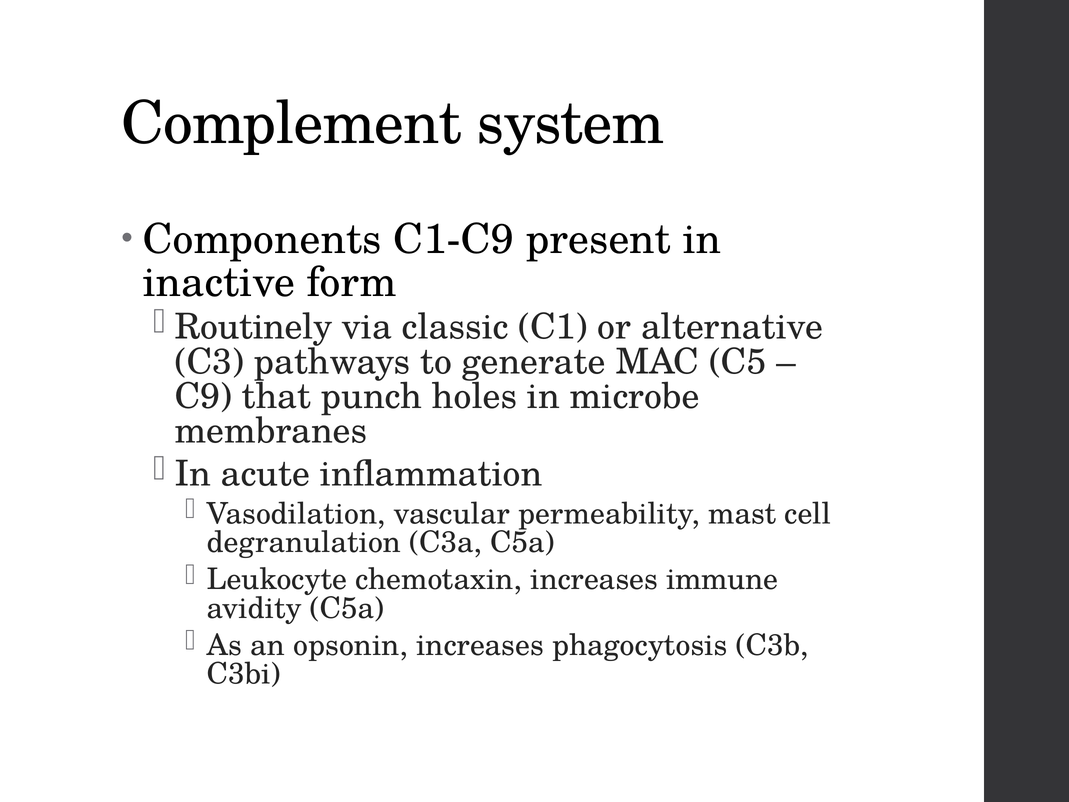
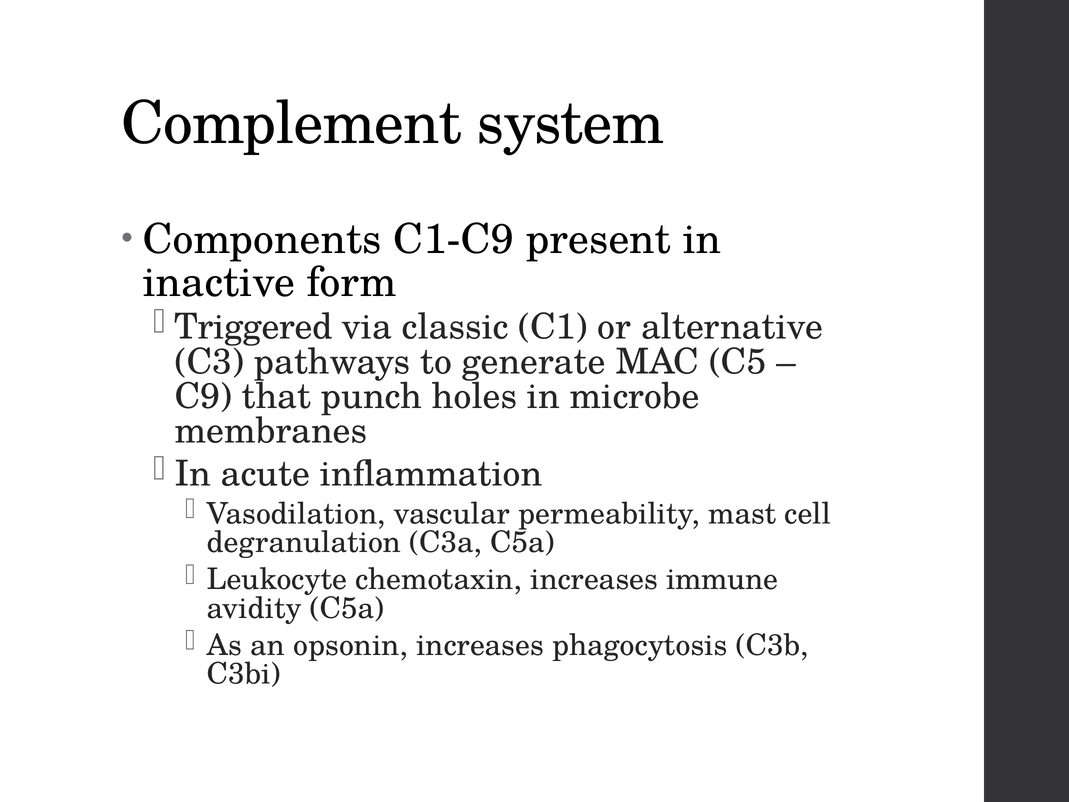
Routinely: Routinely -> Triggered (254, 327)
